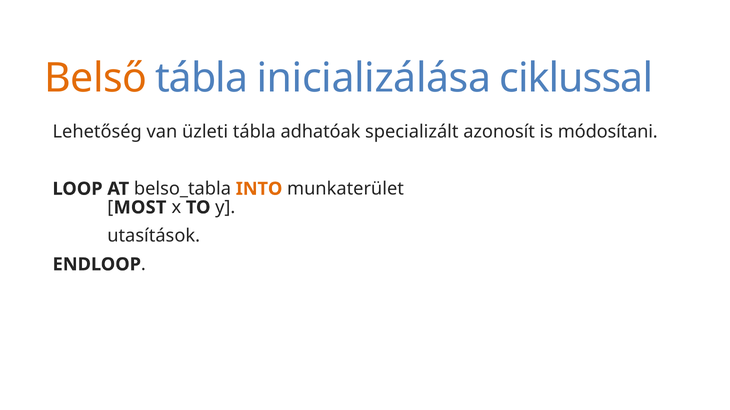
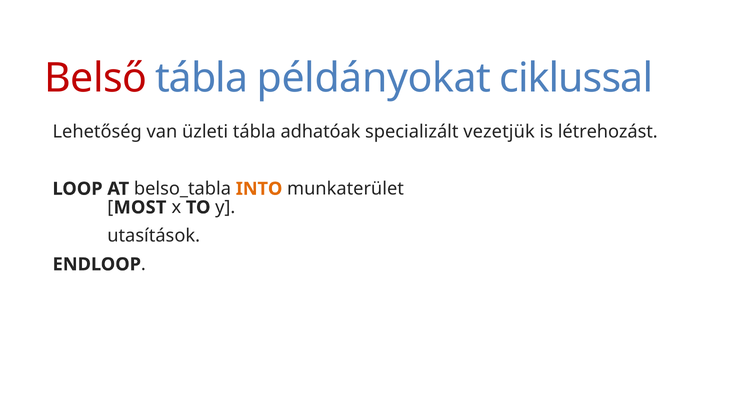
Belső colour: orange -> red (96, 79)
inicializálása: inicializálása -> példányokat (374, 79)
azonosít: azonosít -> vezetjük (499, 132)
módosítani: módosítani -> létrehozást (608, 132)
